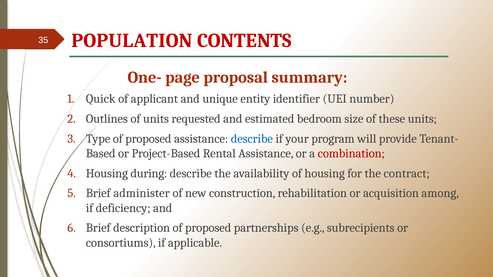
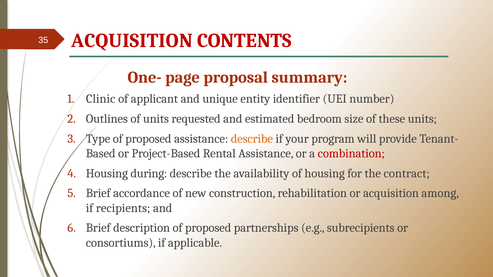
POPULATION: POPULATION -> ACQUISITION (132, 41)
Quick: Quick -> Clinic (101, 99)
describe colour: blue -> orange (252, 139)
administer: administer -> accordance (142, 193)
deficiency: deficiency -> recipients (123, 208)
